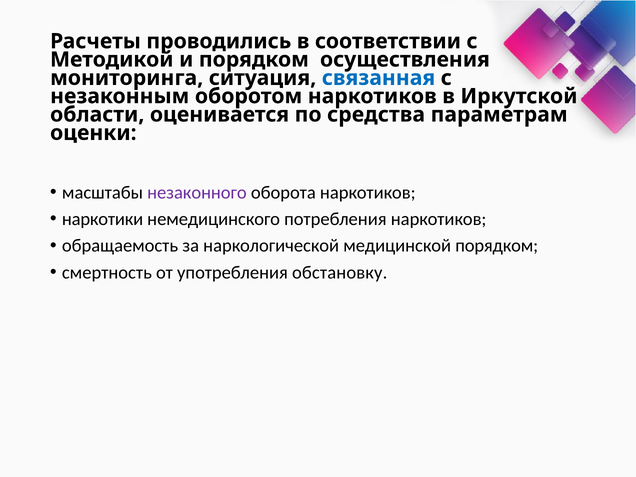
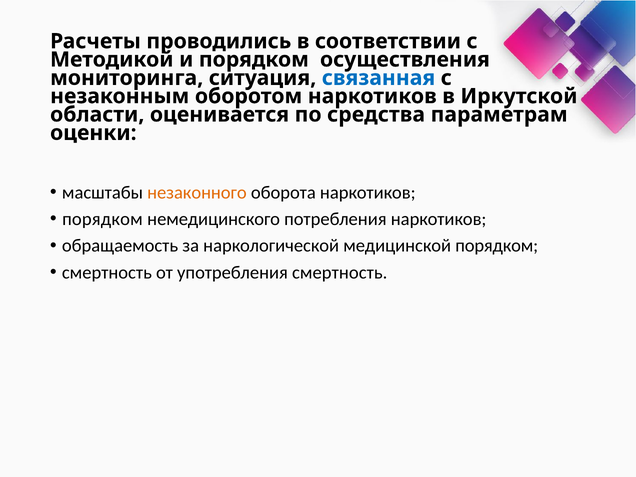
незаконного colour: purple -> orange (197, 192)
наркотики: наркотики -> порядком (102, 219)
употребления обстановку: обстановку -> смертность (340, 272)
